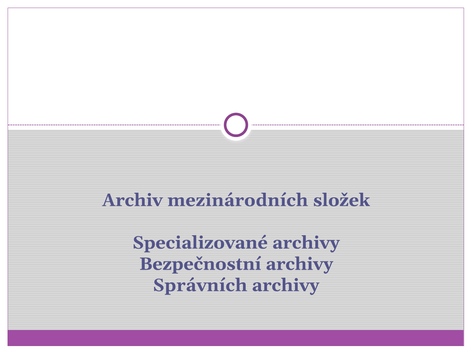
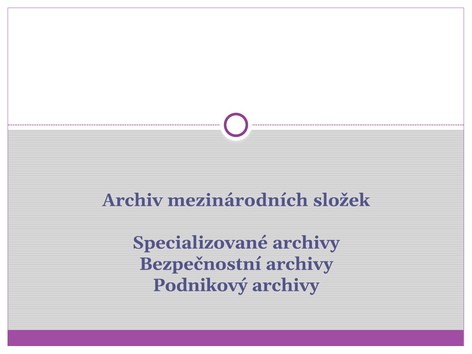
Správních: Správních -> Podnikový (200, 285)
